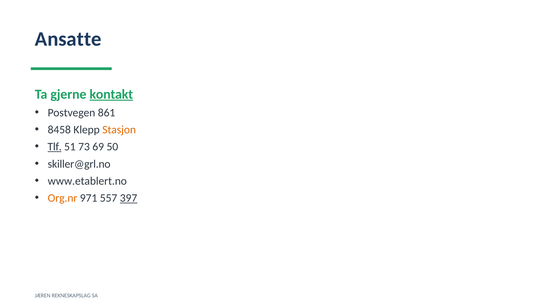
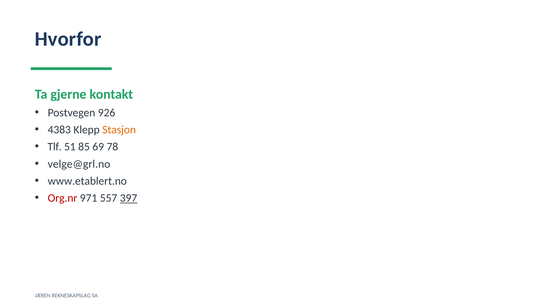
Ansatte: Ansatte -> Hvorfor (68, 39)
kontakt underline: present -> none (111, 94)
861: 861 -> 926 (107, 113)
8458: 8458 -> 4383 (59, 130)
Tlf underline: present -> none (55, 147)
73: 73 -> 85 (84, 147)
50: 50 -> 78 (112, 147)
skiller@grl.no: skiller@grl.no -> velge@grl.no (79, 164)
Org.nr colour: orange -> red (63, 198)
